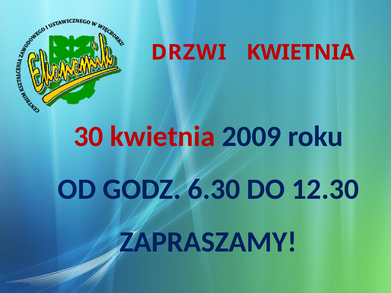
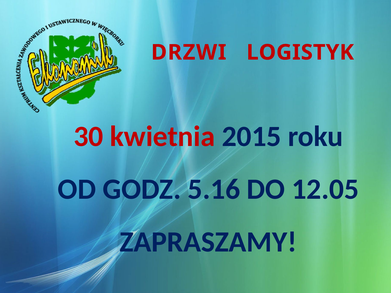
DRZWI KWIETNIA: KWIETNIA -> LOGISTYK (300, 52)
2009: 2009 -> 2015 (252, 137)
6.30: 6.30 -> 5.16 (214, 189)
12.30: 12.30 -> 12.05 (325, 189)
